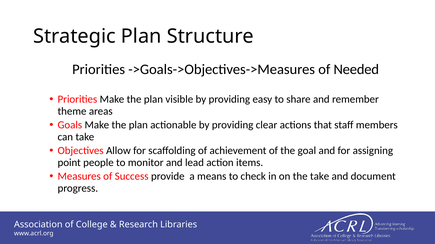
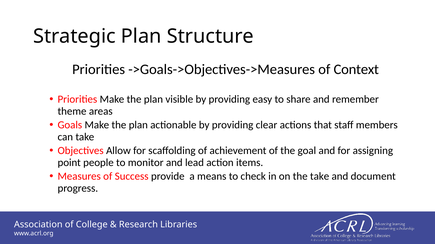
Needed: Needed -> Context (356, 70)
